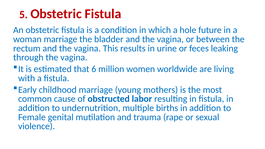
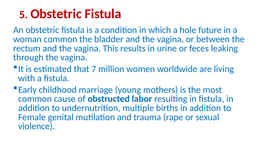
woman marriage: marriage -> common (61, 39)
6: 6 -> 7 (94, 69)
